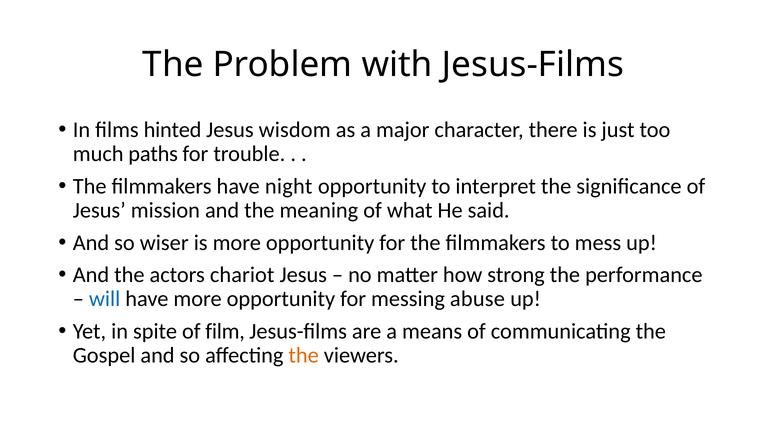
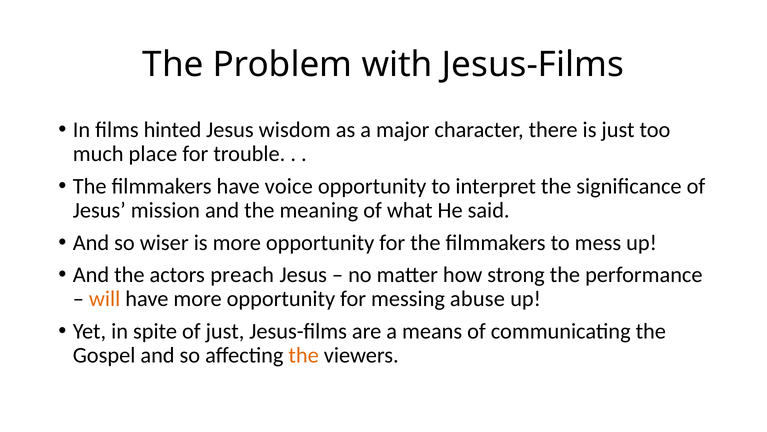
paths: paths -> place (153, 154)
night: night -> voice (289, 186)
chariot: chariot -> preach (242, 274)
will colour: blue -> orange (105, 299)
of film: film -> just (225, 331)
